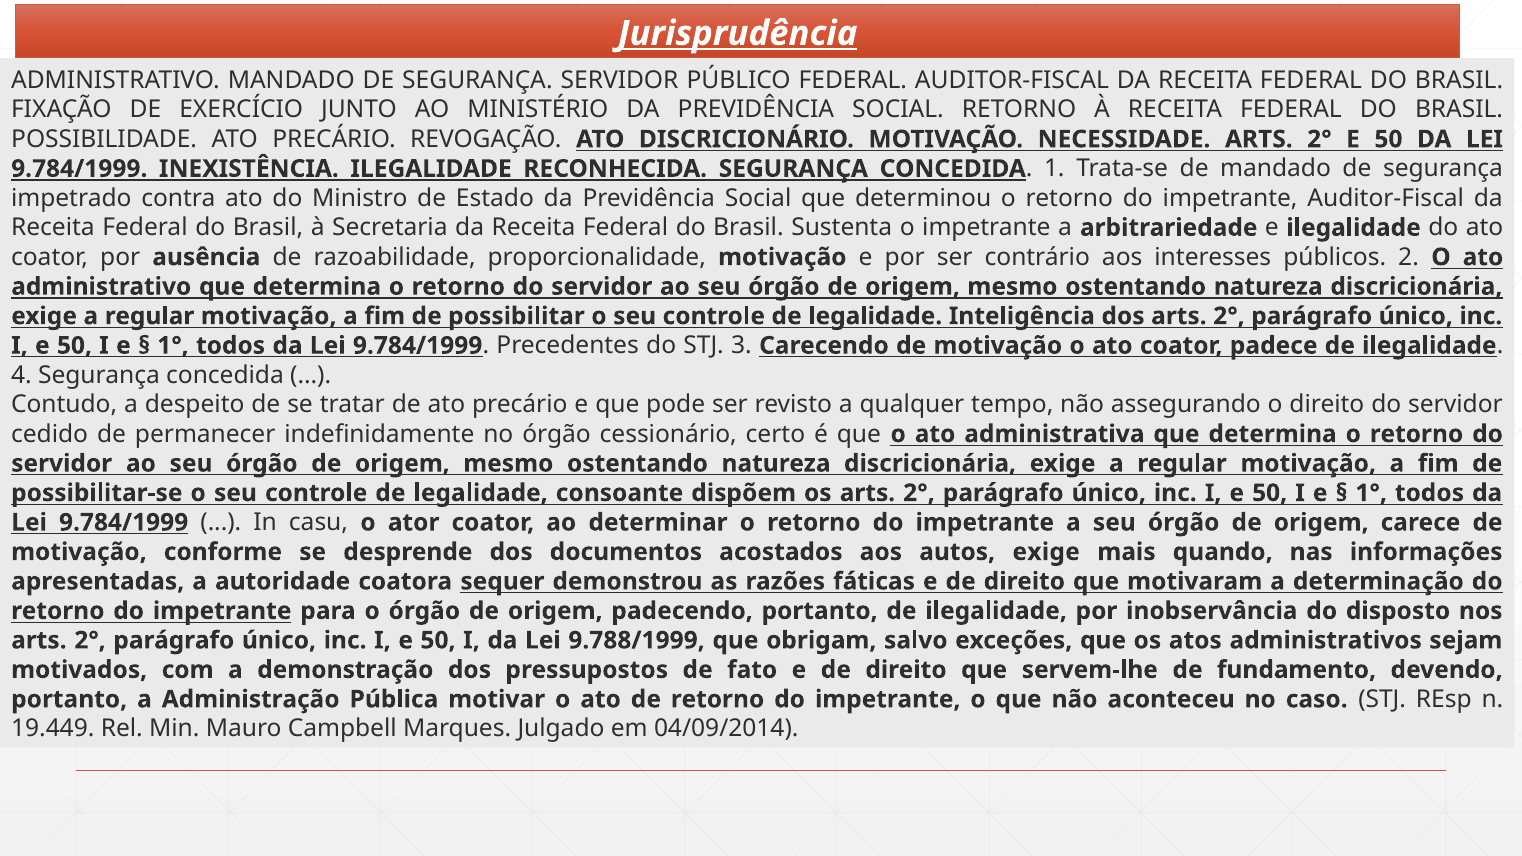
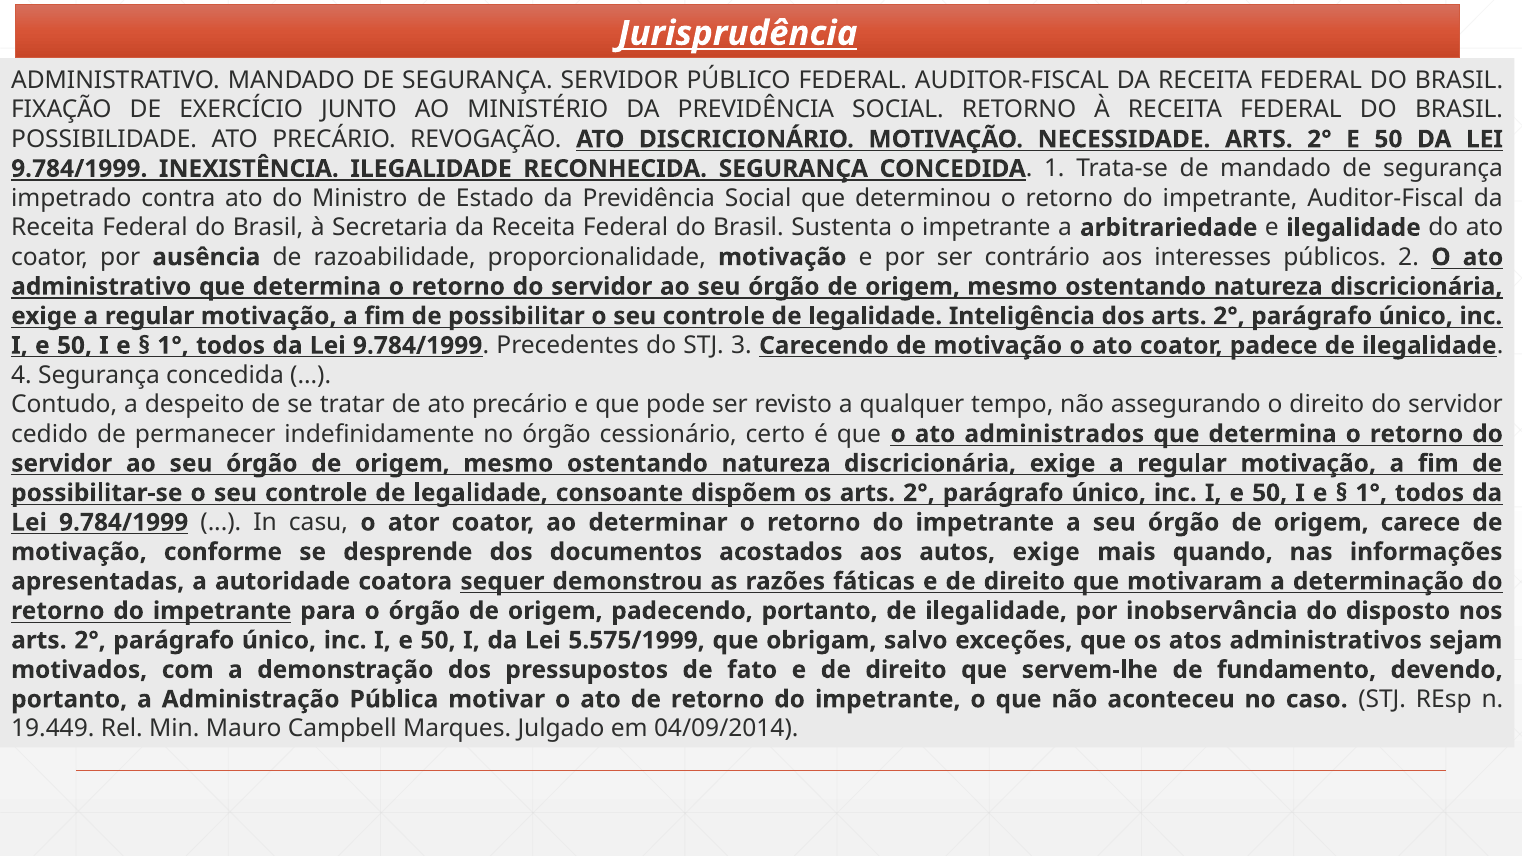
administrativa: administrativa -> administrados (1054, 434)
9.788/1999: 9.788/1999 -> 5.575/1999 (637, 640)
